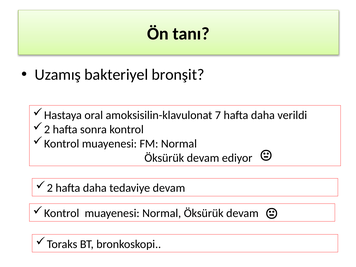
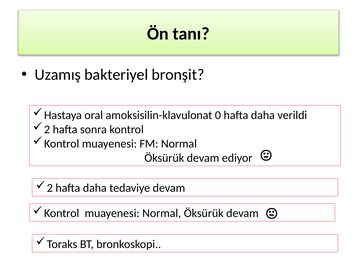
7: 7 -> 0 (218, 115)
